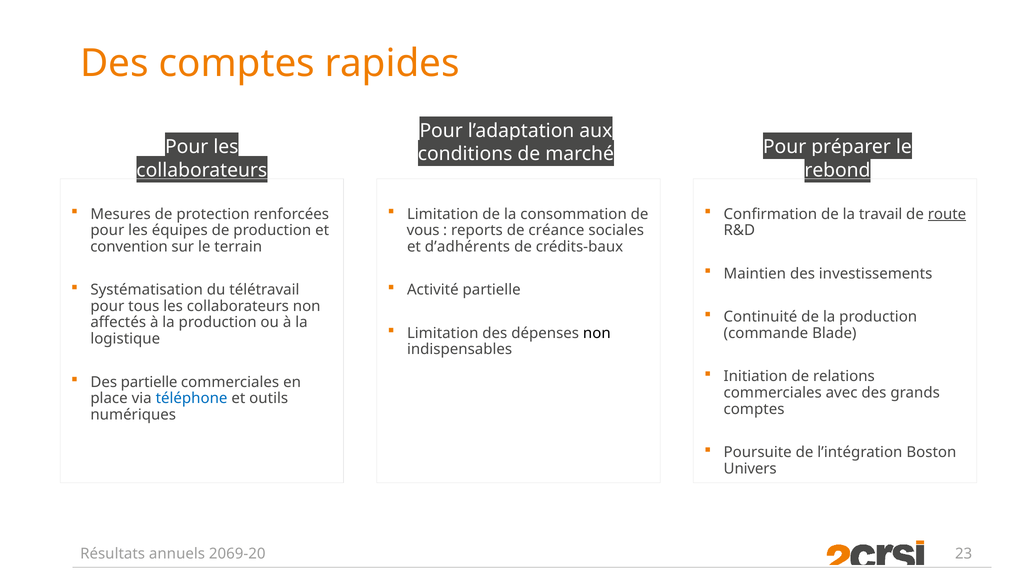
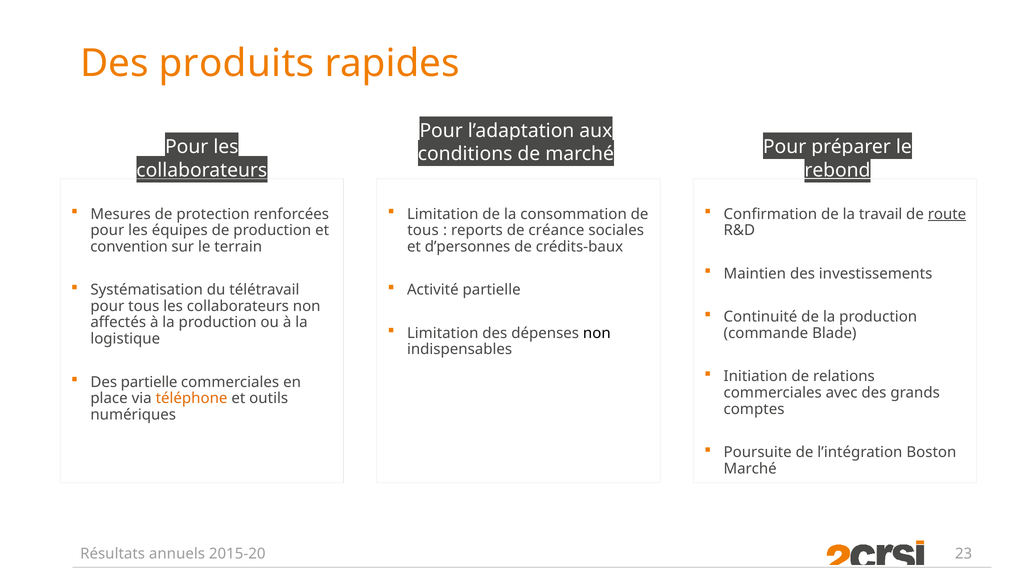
Des comptes: comptes -> produits (237, 64)
rebond underline: none -> present (837, 170)
vous: vous -> tous (423, 230)
d’adhérents: d’adhérents -> d’personnes (468, 246)
téléphone colour: blue -> orange (192, 398)
Univers: Univers -> Marché (750, 468)
2069-20: 2069-20 -> 2015-20 (237, 553)
